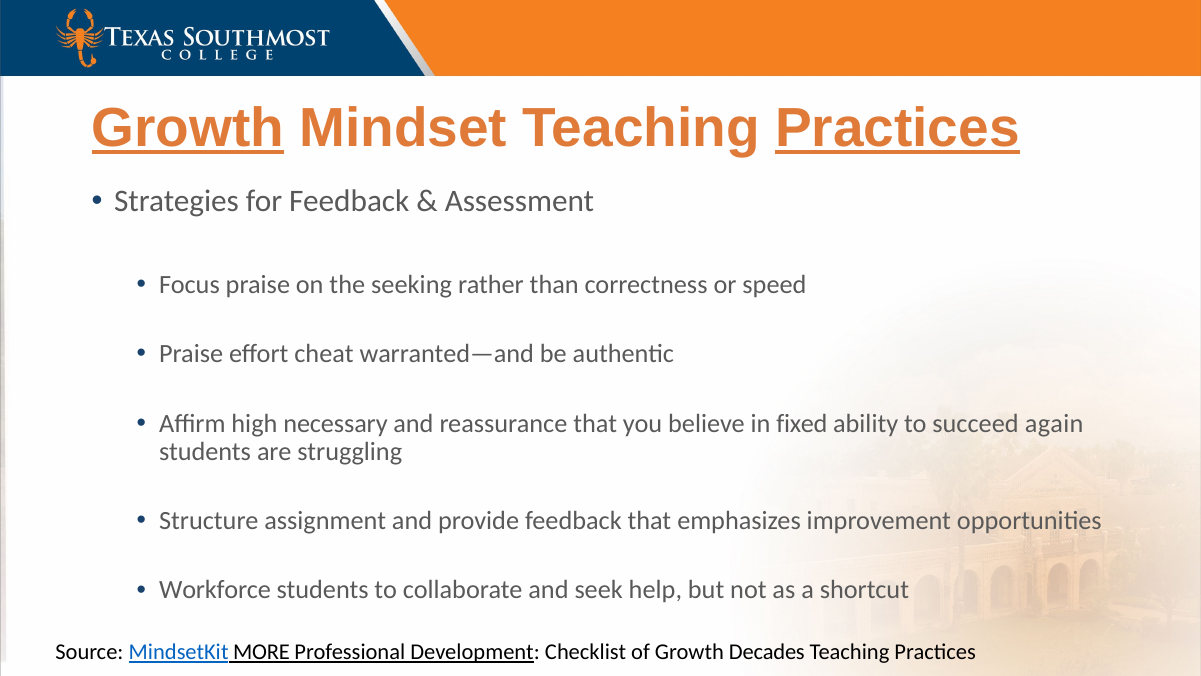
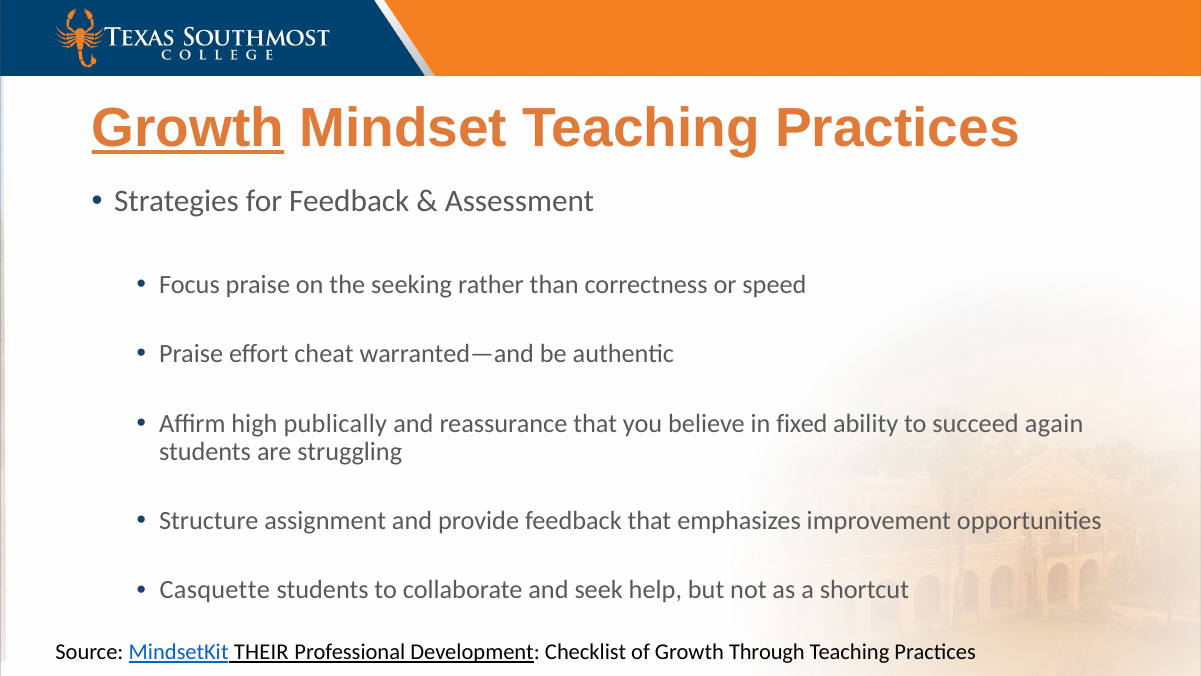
Practices underline: present -> none (897, 128)
necessary: necessary -> publically (335, 423)
Workforce: Workforce -> Casquette (215, 590)
MORE: MORE -> THEIR (261, 652)
Decades: Decades -> Through (767, 652)
